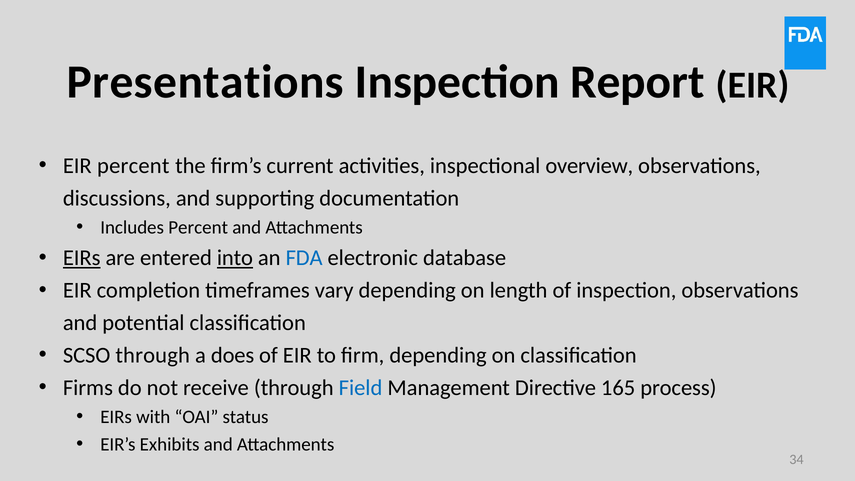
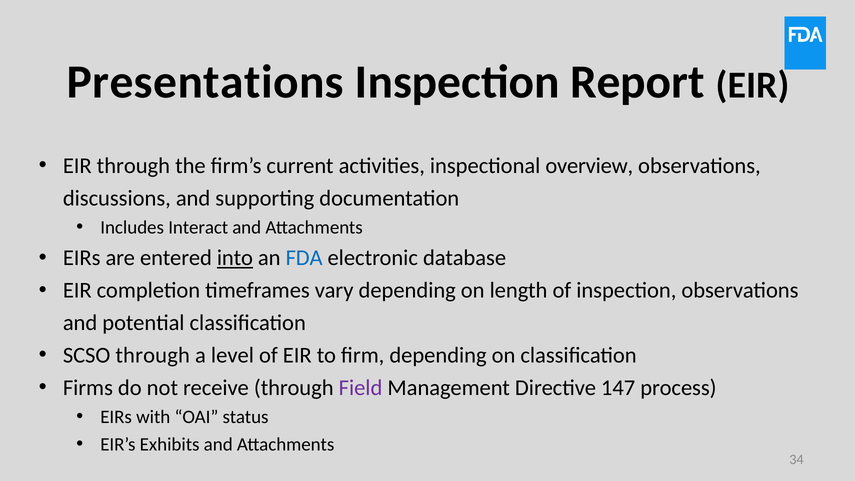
EIR percent: percent -> through (133, 166)
Includes Percent: Percent -> Interact (198, 227)
EIRs underline: present -> none (82, 258)
does: does -> level (232, 355)
Field colour: blue -> purple (361, 388)
165: 165 -> 147 (618, 388)
